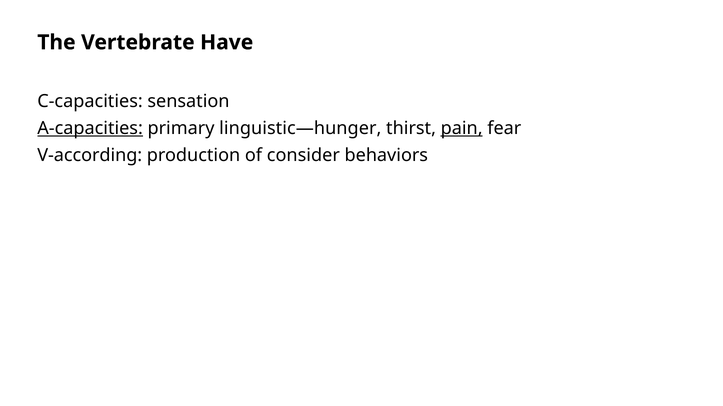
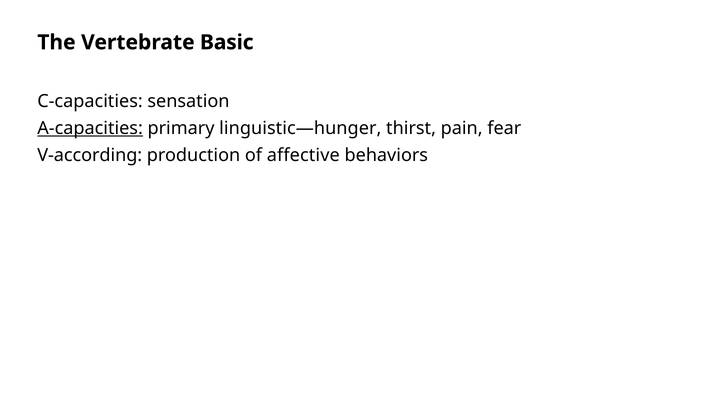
Have: Have -> Basic (227, 42)
pain underline: present -> none (462, 128)
consider: consider -> affective (303, 155)
